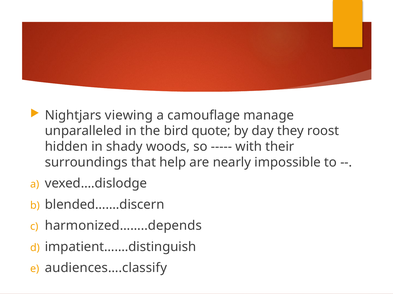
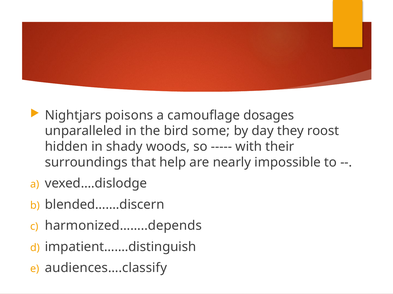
viewing: viewing -> poisons (129, 116)
manage: manage -> dosages (269, 116)
quote: quote -> some (211, 131)
